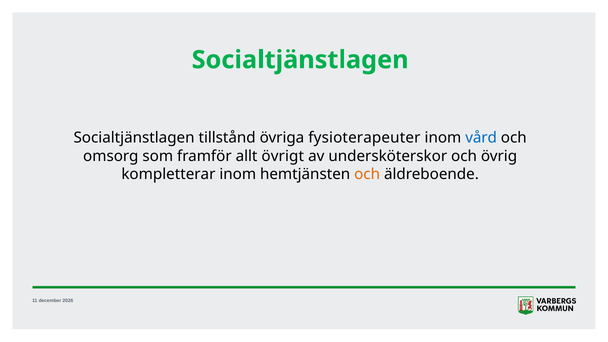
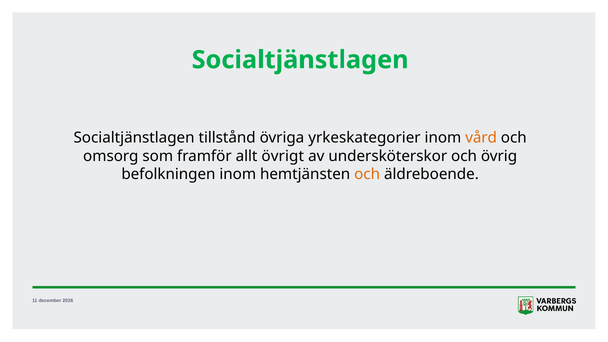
fysioterapeuter: fysioterapeuter -> yrkeskategorier (364, 138)
vård colour: blue -> orange (481, 138)
kompletterar: kompletterar -> befolkningen (168, 174)
